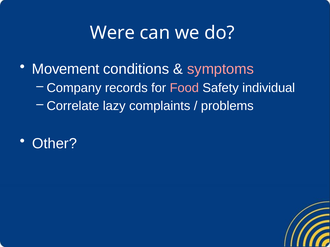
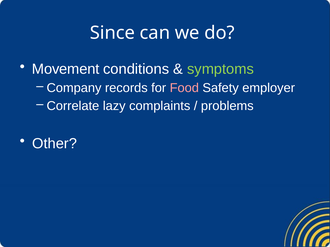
Were: Were -> Since (112, 33)
symptoms colour: pink -> light green (221, 69)
individual: individual -> employer (269, 88)
